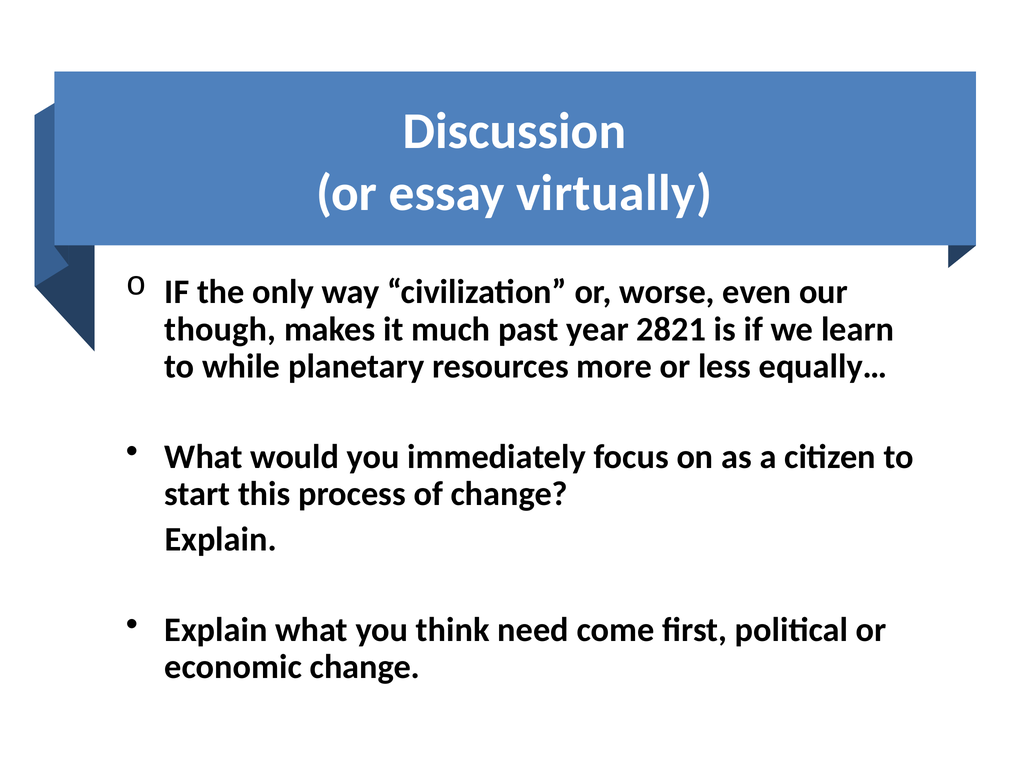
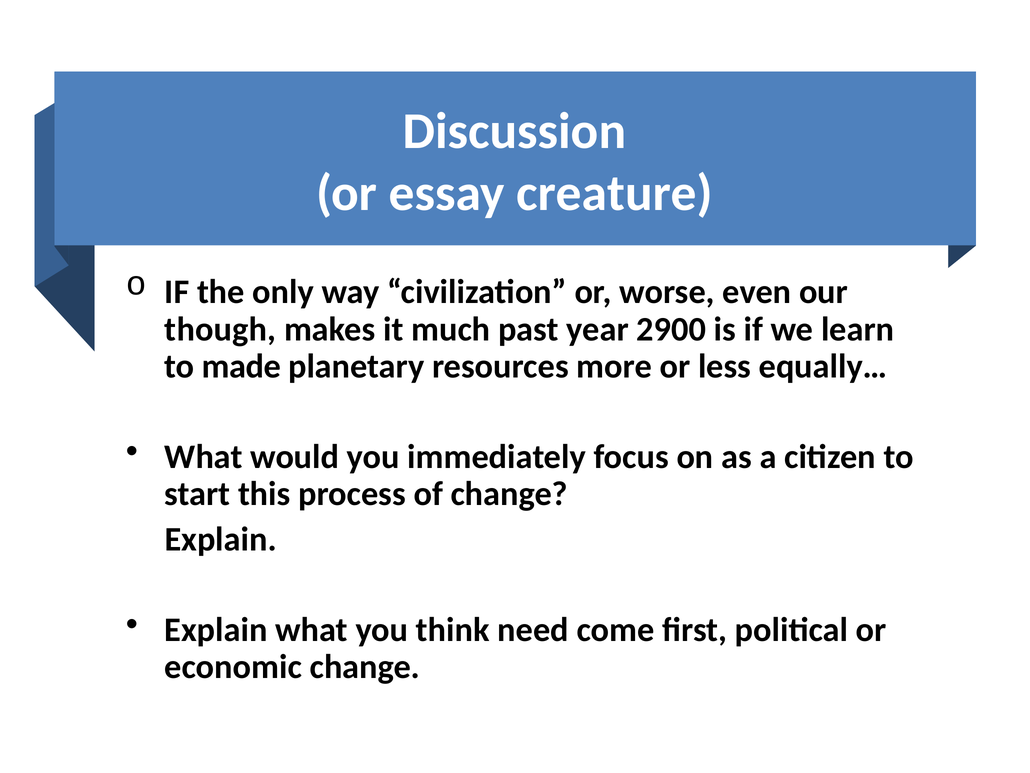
virtually: virtually -> creature (614, 193)
2821: 2821 -> 2900 (671, 329)
while: while -> made (241, 366)
